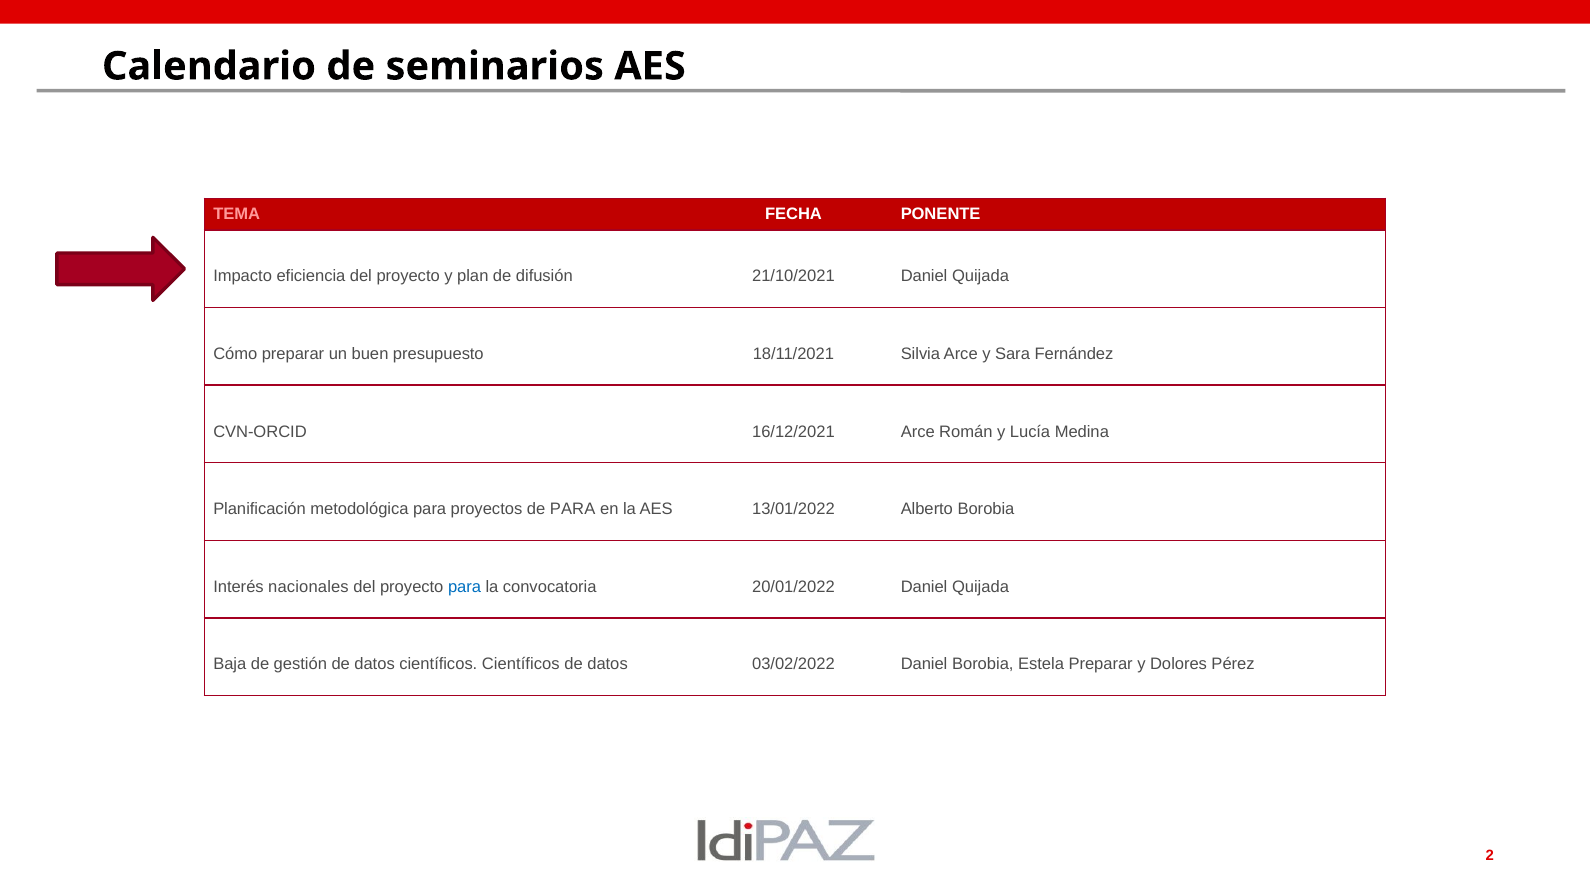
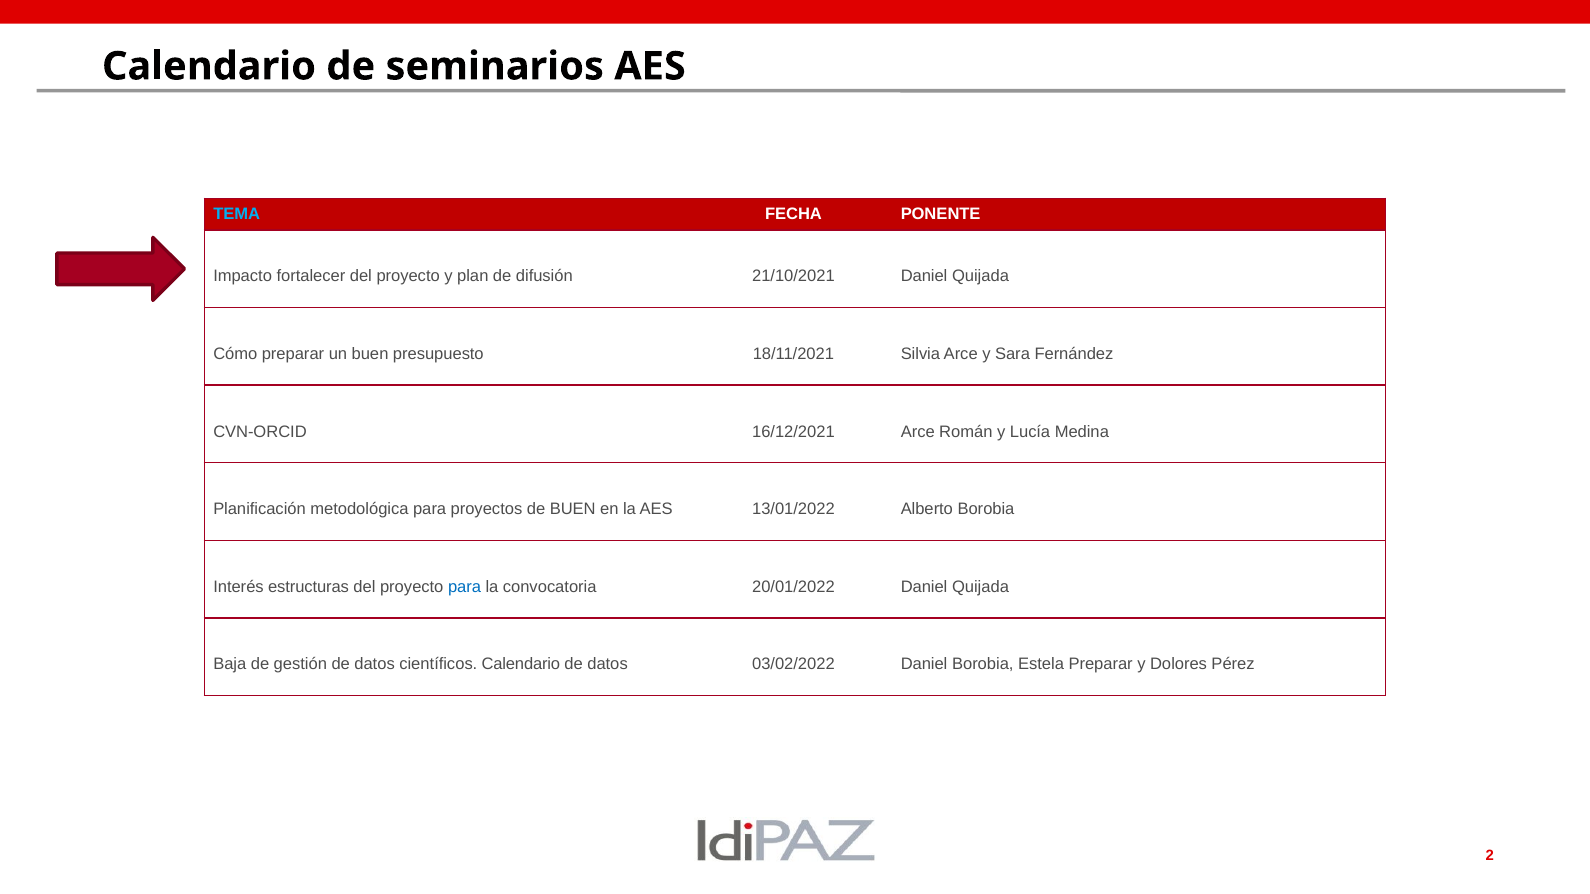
TEMA colour: pink -> light blue (237, 214)
eficiencia: eficiencia -> fortalecer (311, 277)
de PARA: PARA -> BUEN (573, 509)
nacionales: nacionales -> estructuras (309, 587)
científicos Científicos: Científicos -> Calendario (521, 665)
